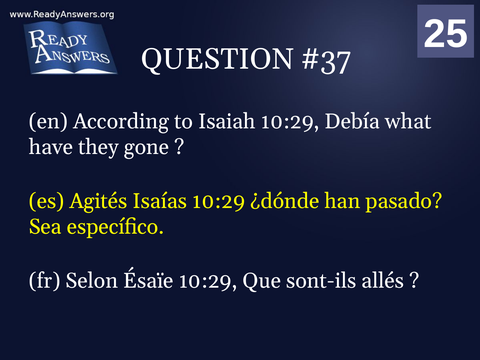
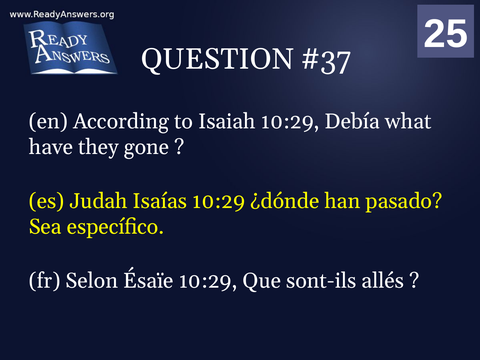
Agités: Agités -> Judah (98, 201)
